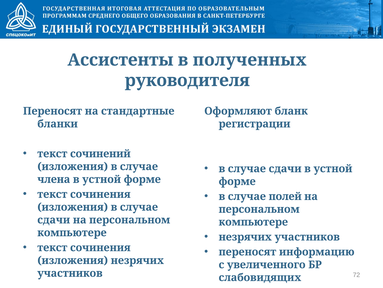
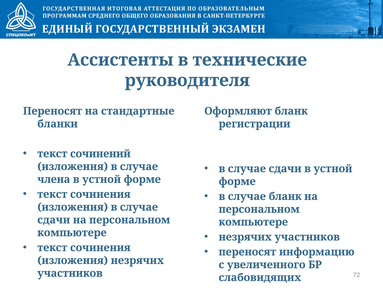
полученных: полученных -> технические (250, 60)
случае полей: полей -> бланк (285, 196)
